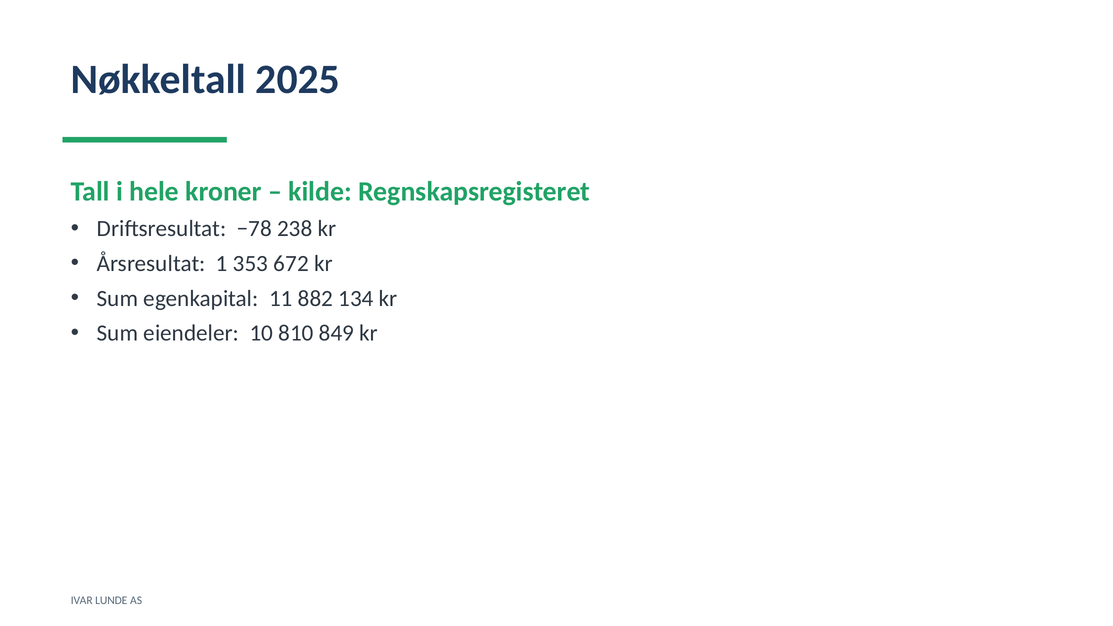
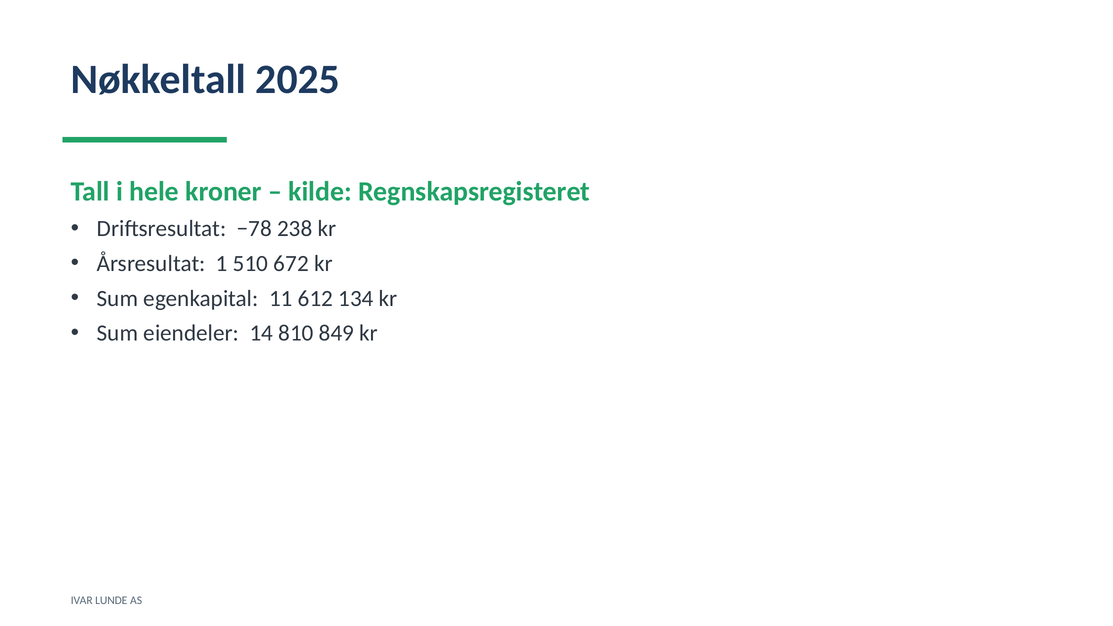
353: 353 -> 510 (251, 264)
882: 882 -> 612 (315, 298)
10: 10 -> 14 (261, 333)
